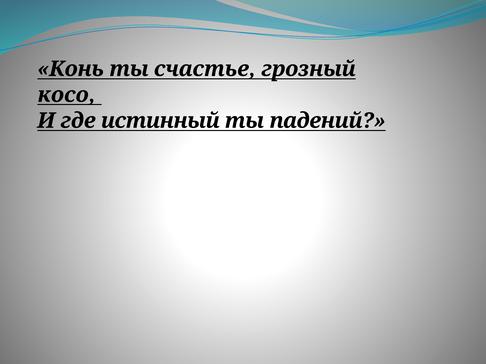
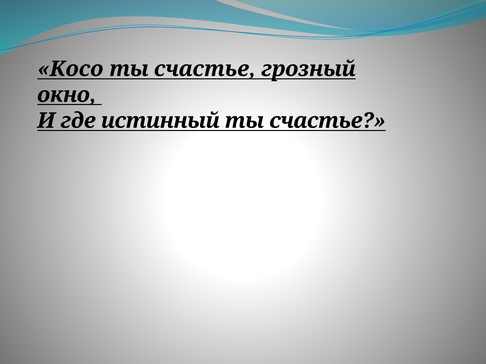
Конь: Конь -> Косо (70, 69)
косо: косо -> окно (67, 95)
падений: падений -> счастье (328, 121)
